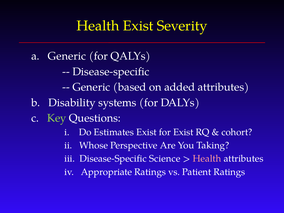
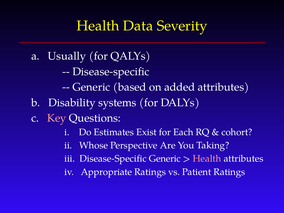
Health Exist: Exist -> Data (138, 26)
a Generic: Generic -> Usually (67, 56)
Key colour: light green -> pink (57, 118)
for Exist: Exist -> Each (183, 132)
Disease-Specific Science: Science -> Generic (165, 159)
